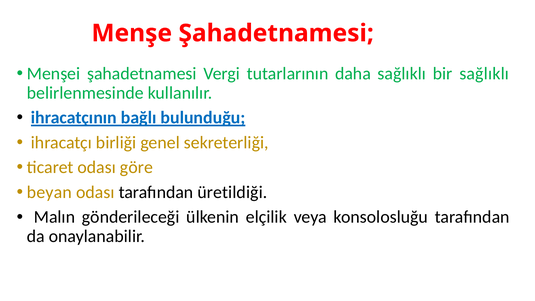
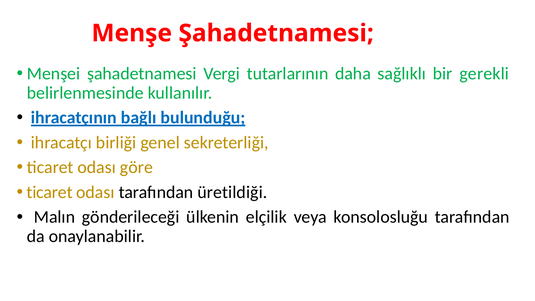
bir sağlıklı: sağlıklı -> gerekli (484, 74)
beyan: beyan -> ticaret (50, 192)
